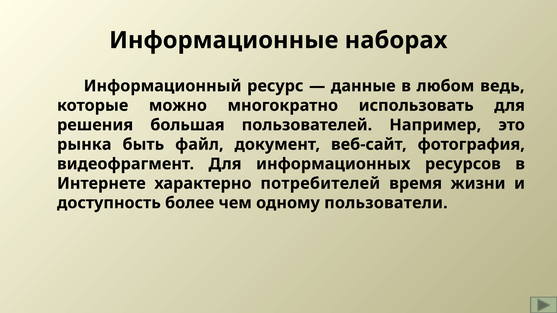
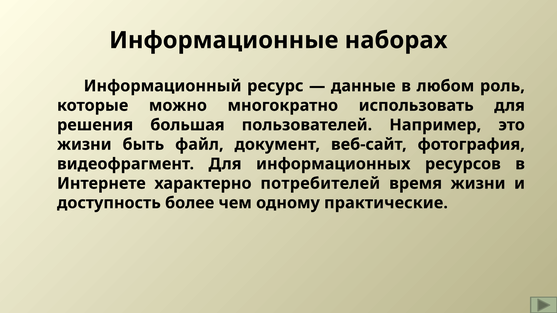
ведь: ведь -> роль (502, 86)
рынка: рынка -> жизни (84, 145)
пользователи: пользователи -> практические (386, 203)
